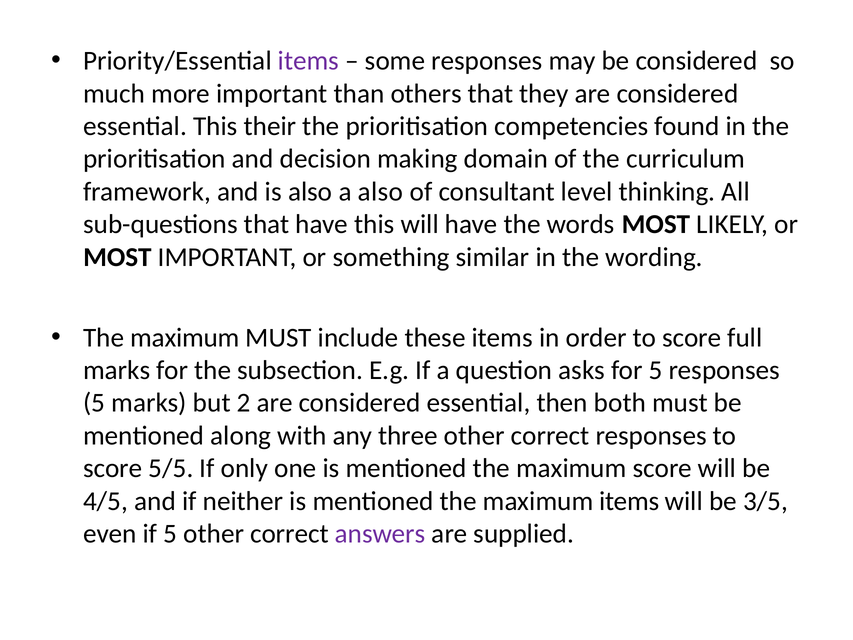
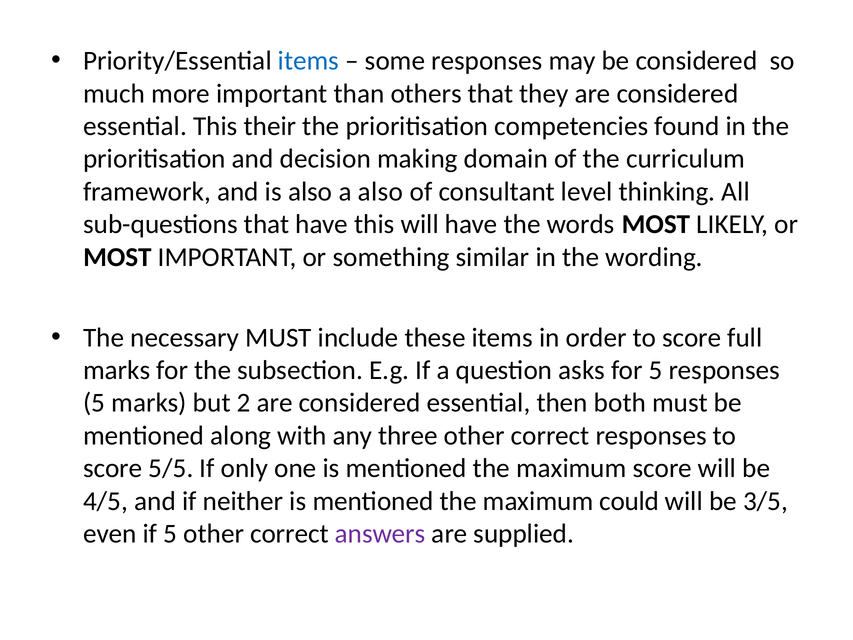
items colour: purple -> blue (308, 61)
maximum: maximum -> necessary (185, 337)
maximum items: items -> could (629, 501)
